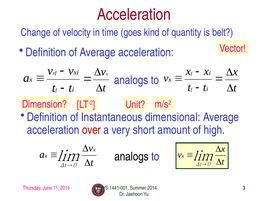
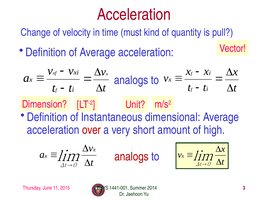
goes: goes -> must (131, 33)
belt: belt -> pull (223, 33)
analogs colour: black -> red (132, 157)
